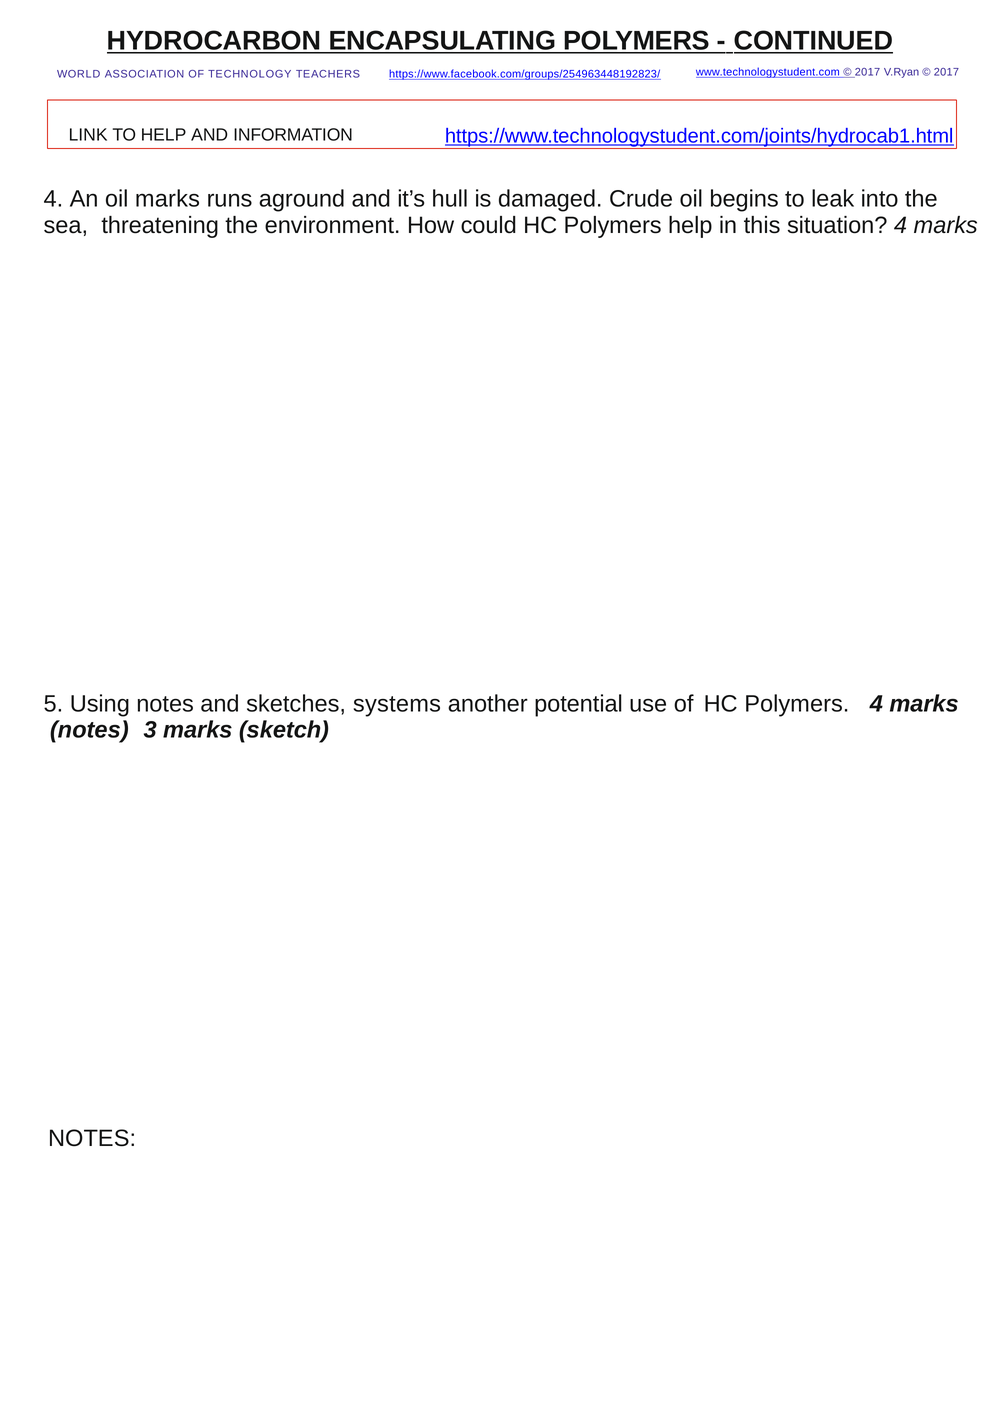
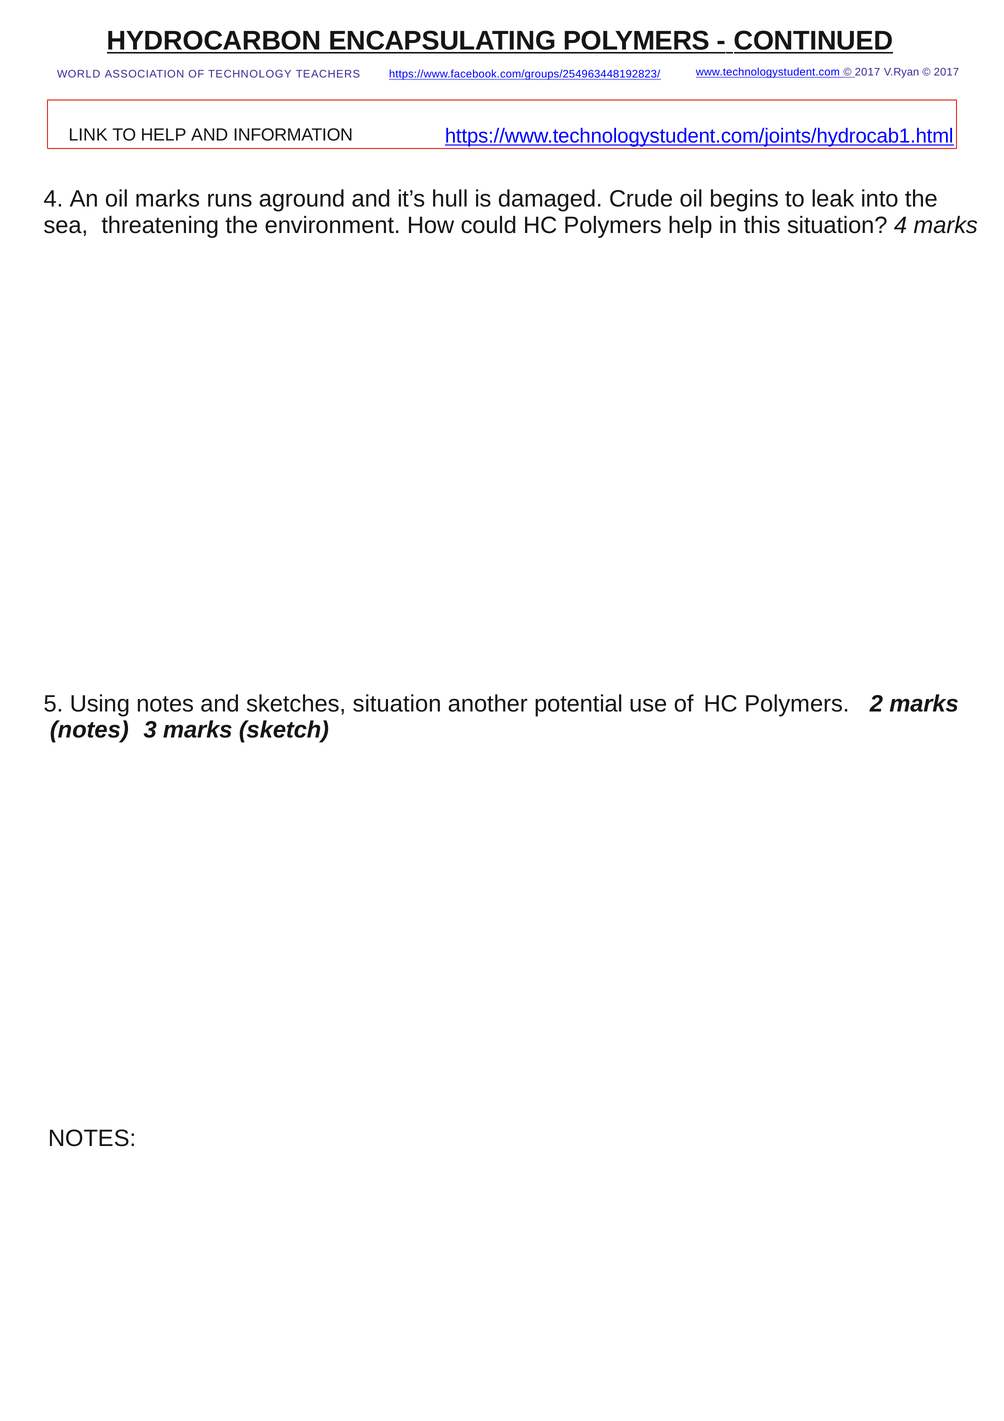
sketches systems: systems -> situation (397, 704)
Polymers 4: 4 -> 2 (876, 704)
